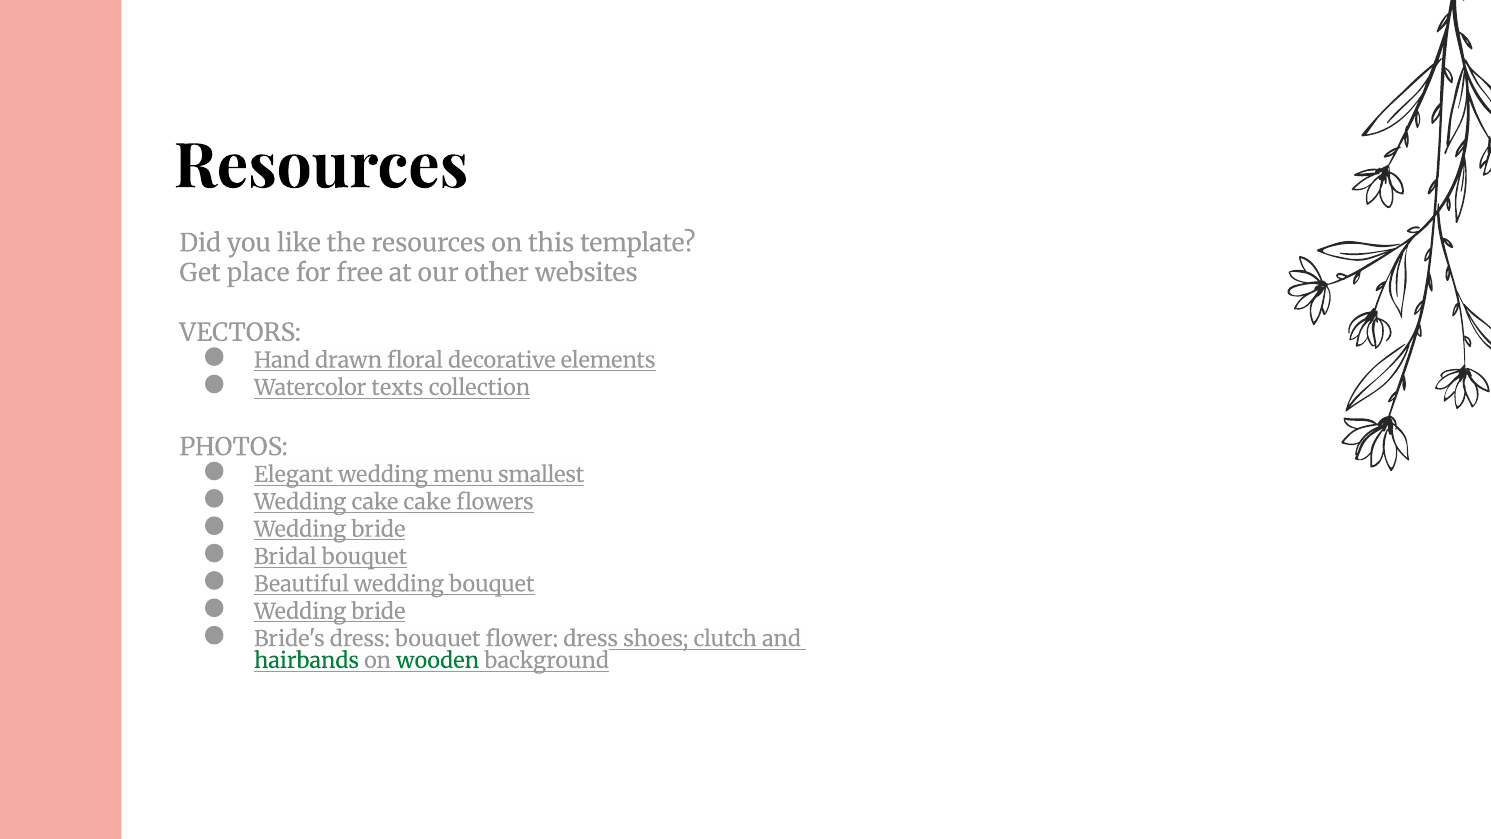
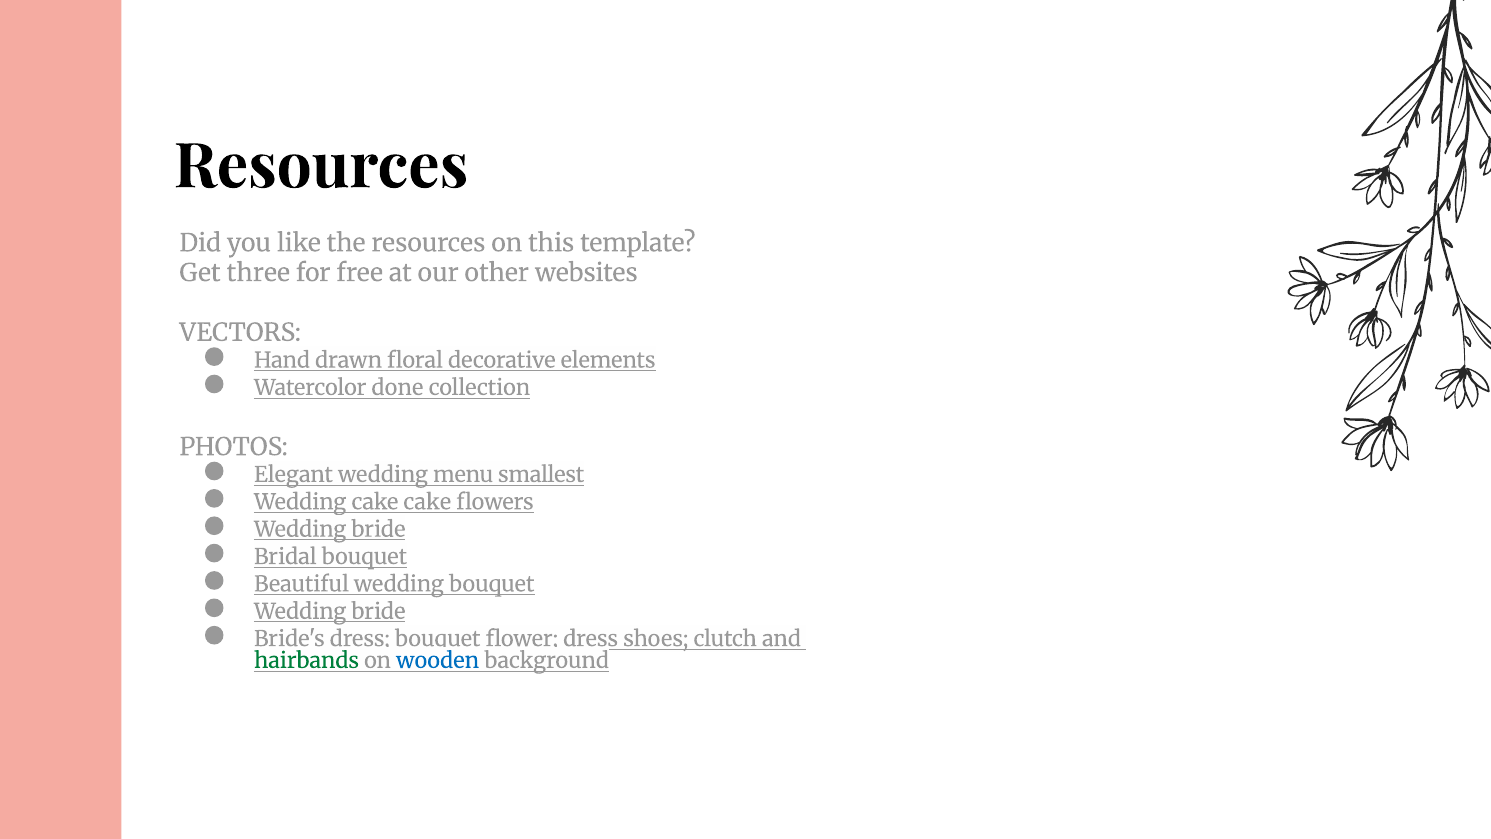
place: place -> three (258, 273)
texts: texts -> done (397, 388)
wooden colour: green -> blue (438, 660)
